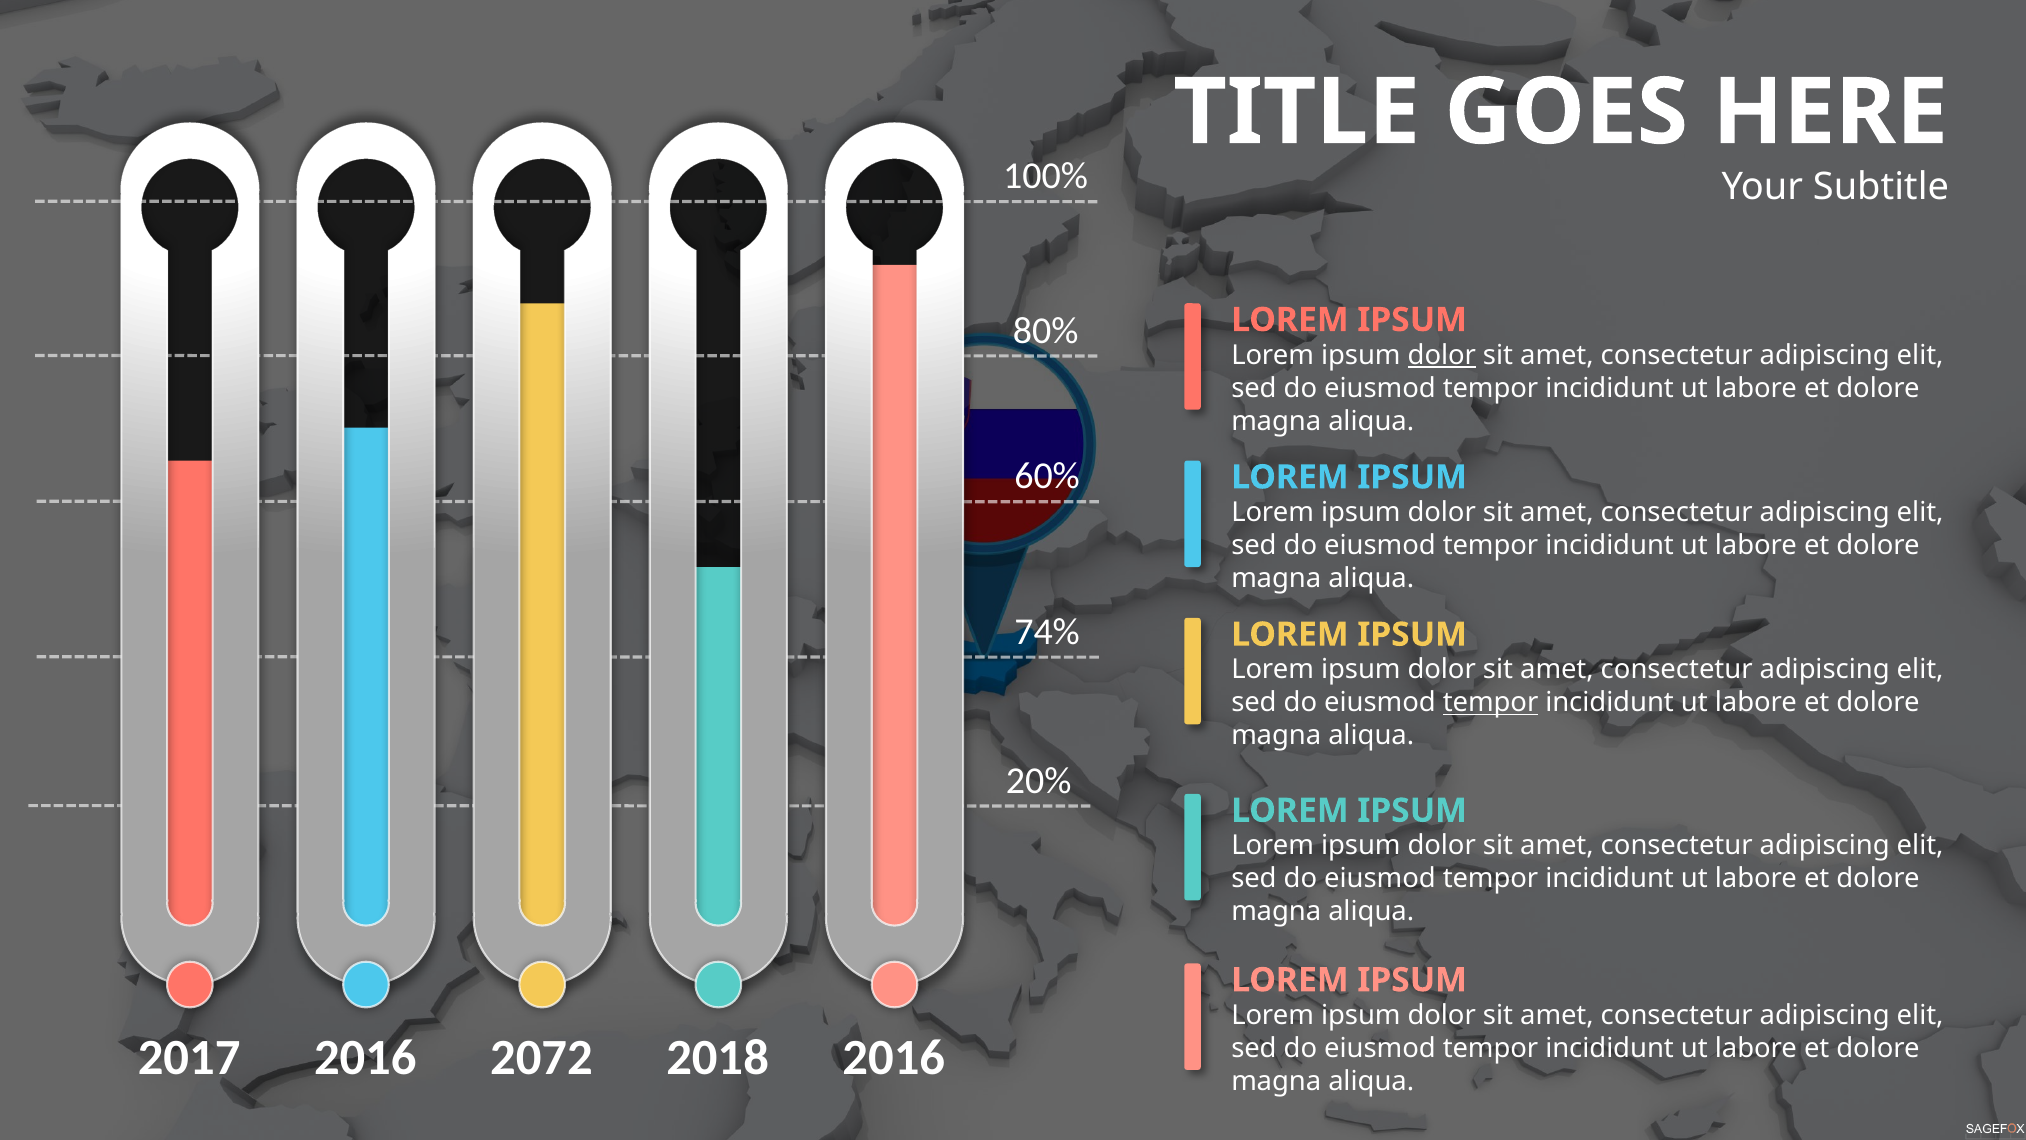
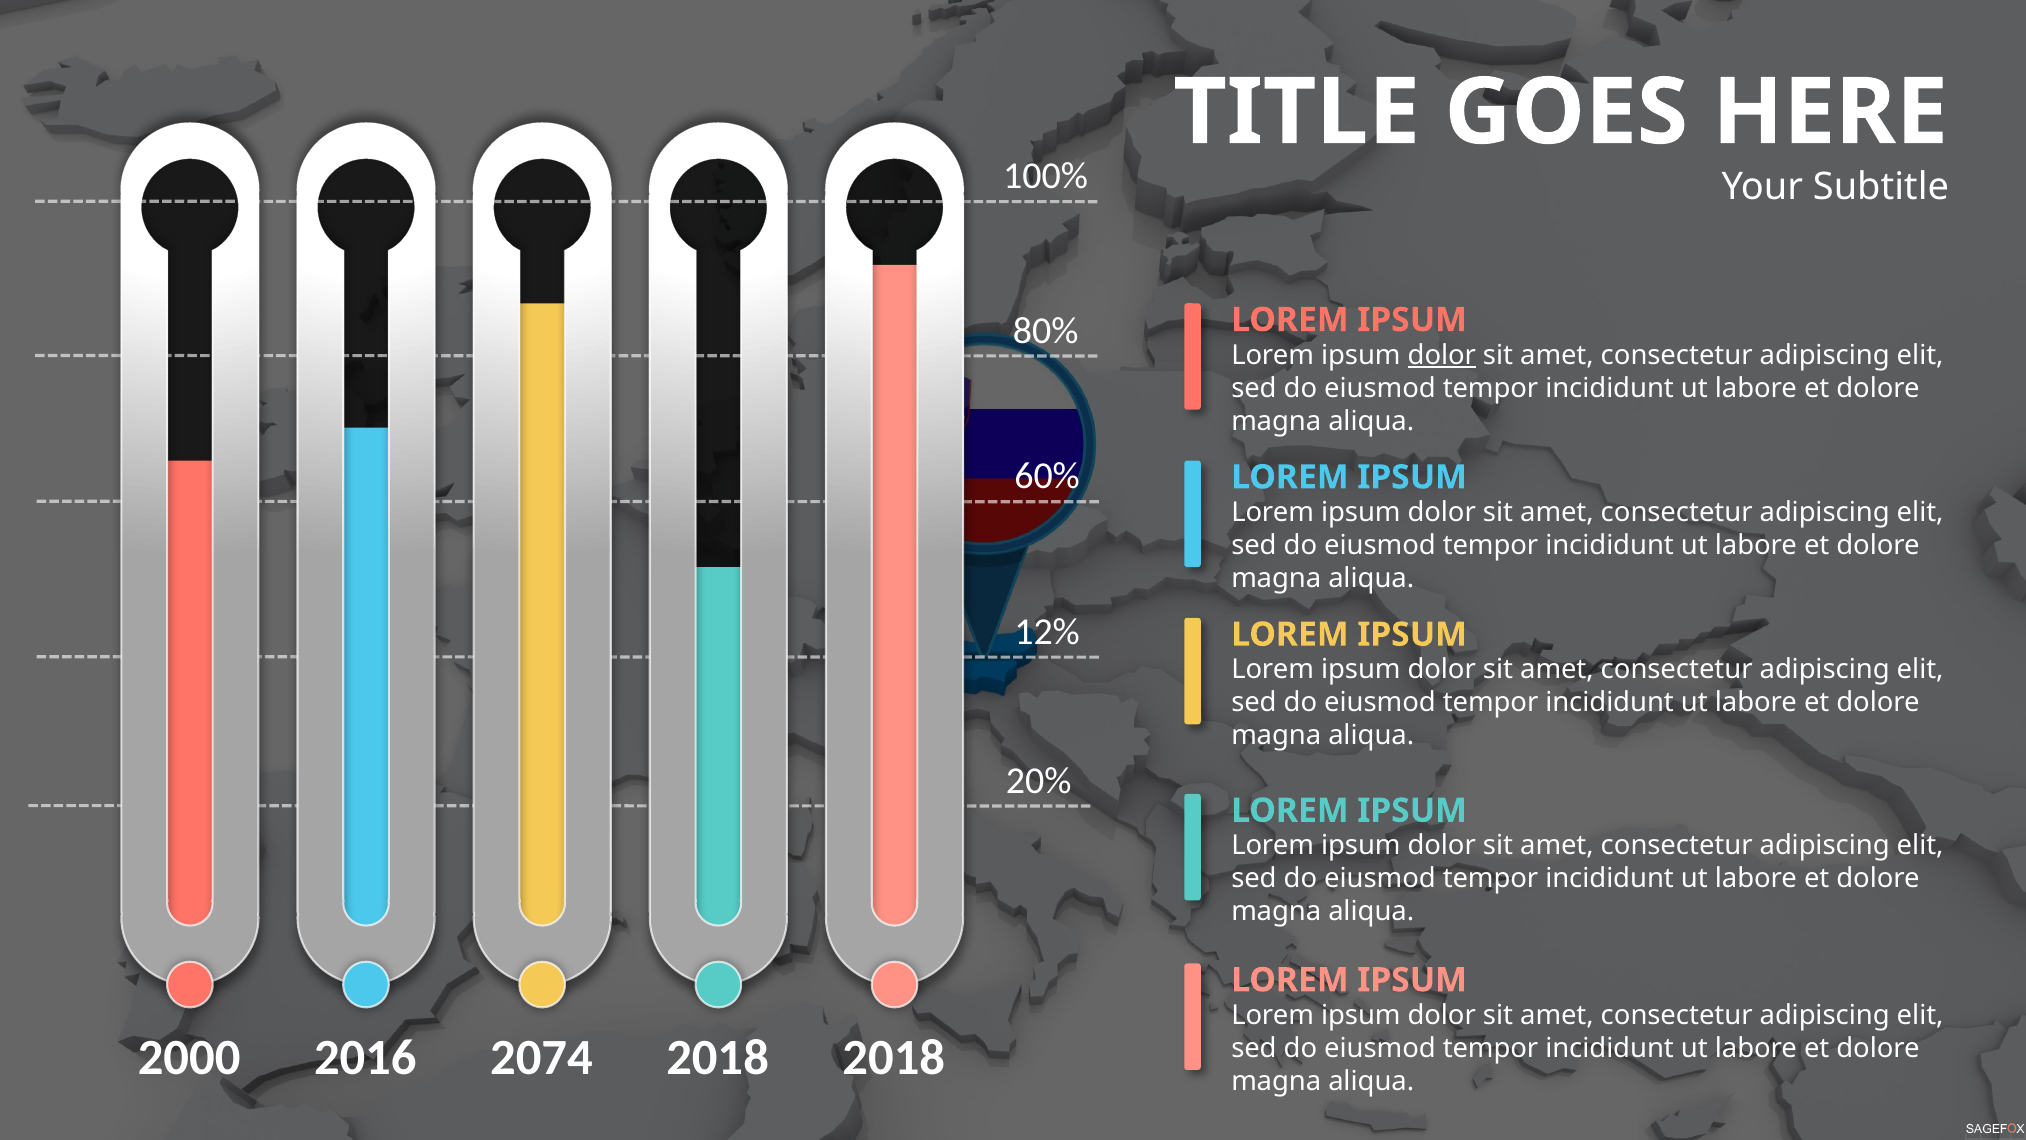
74%: 74% -> 12% (1047, 632)
tempor underline: present -> none (1491, 703)
2017: 2017 -> 2000 (189, 1057)
2072: 2072 -> 2074 (541, 1057)
2018 2016: 2016 -> 2018 (894, 1057)
